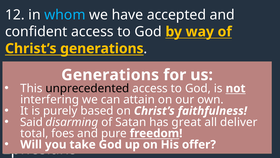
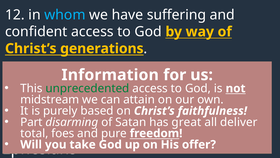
accepted: accepted -> suffering (176, 15)
Generations: Generations -> Information (110, 75)
unprecedented colour: black -> green (87, 88)
interfering: interfering -> midstream (50, 99)
Said: Said -> Part (31, 122)
